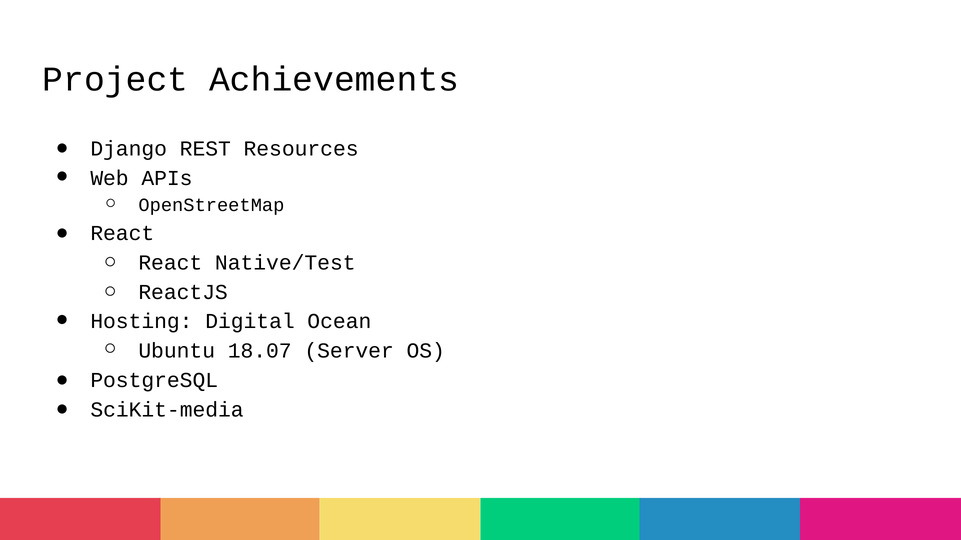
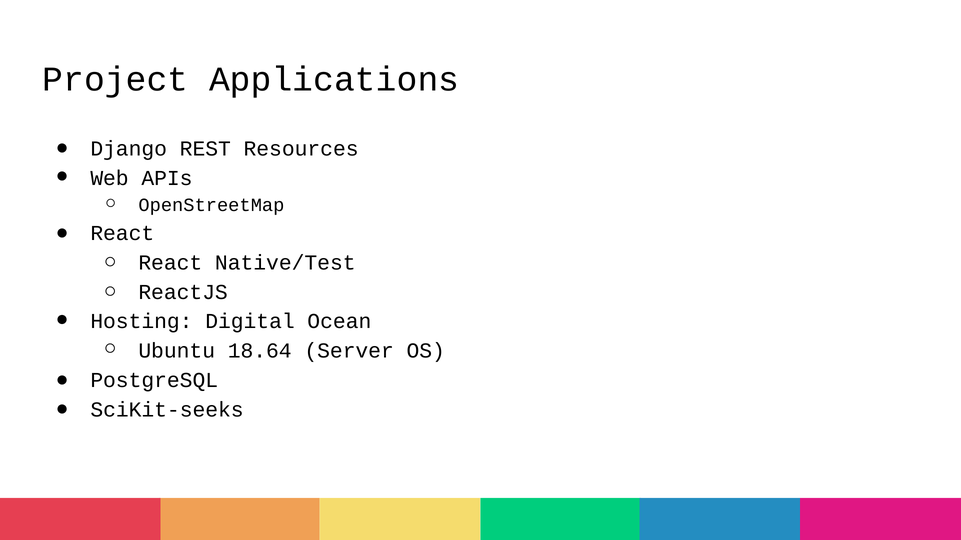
Achievements: Achievements -> Applications (334, 80)
18.07: 18.07 -> 18.64 (260, 351)
SciKit-media: SciKit-media -> SciKit-seeks (167, 410)
